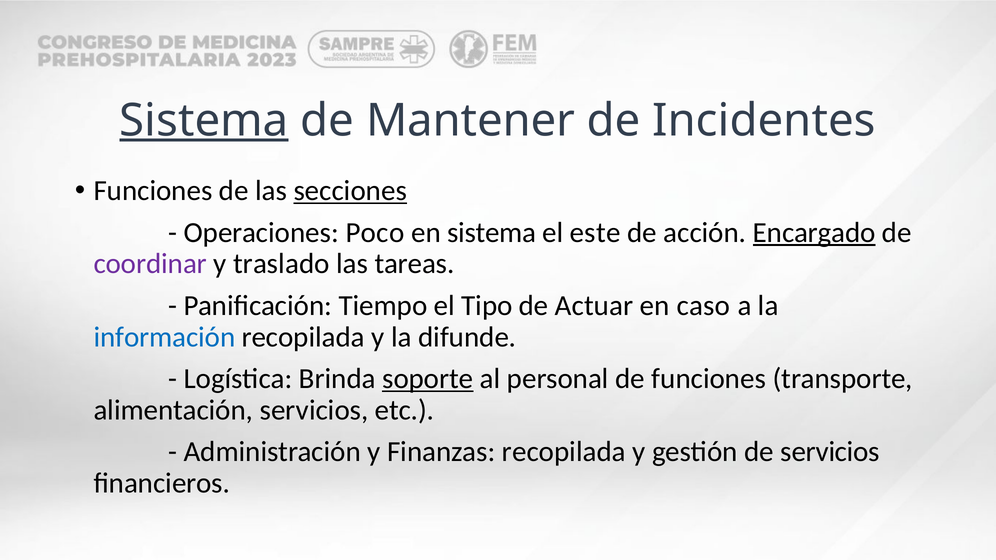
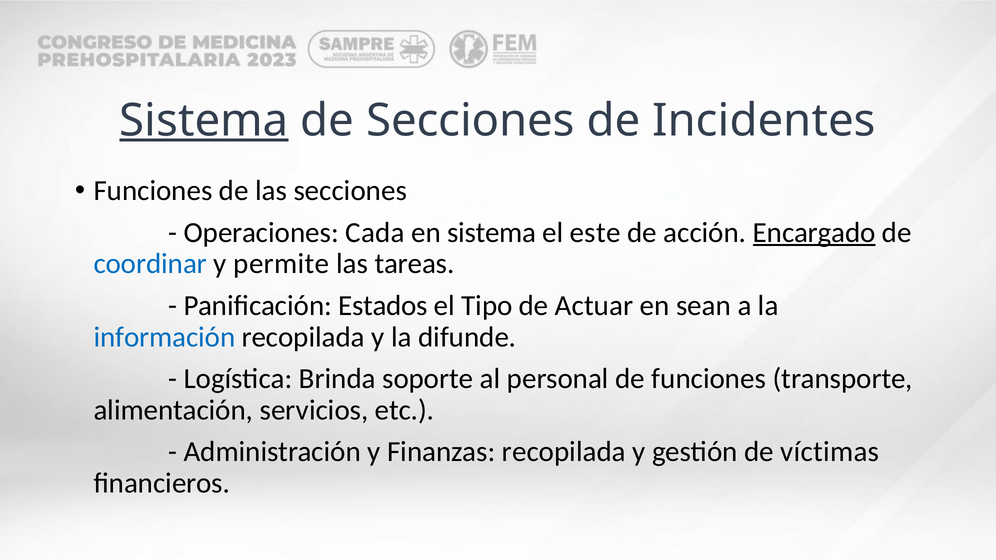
de Mantener: Mantener -> Secciones (470, 121)
secciones underline: present -> none (350, 191)
Poco: Poco -> Cada (375, 233)
coordinar colour: purple -> blue (150, 264)
traslado: traslado -> permite (281, 264)
Tiempo: Tiempo -> Estados (383, 306)
caso: caso -> sean (704, 306)
soporte underline: present -> none (428, 379)
de servicios: servicios -> víctimas (830, 452)
